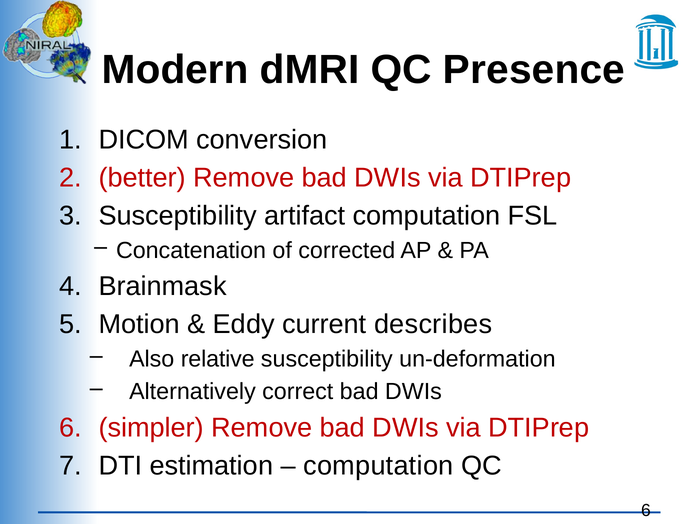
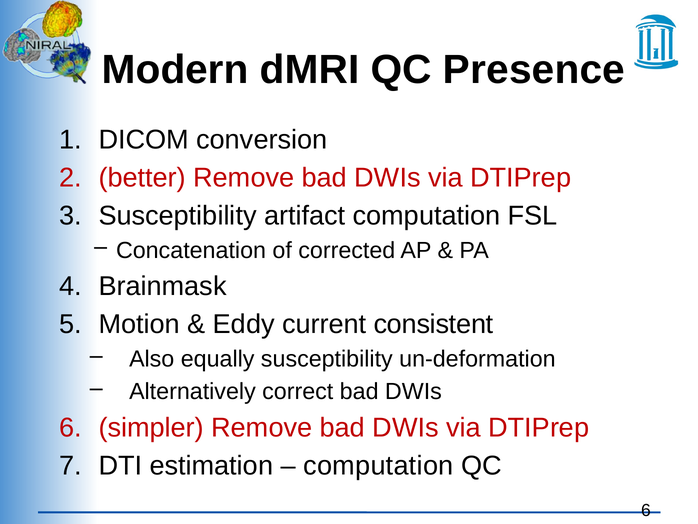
describes: describes -> consistent (434, 324)
relative: relative -> equally (218, 359)
